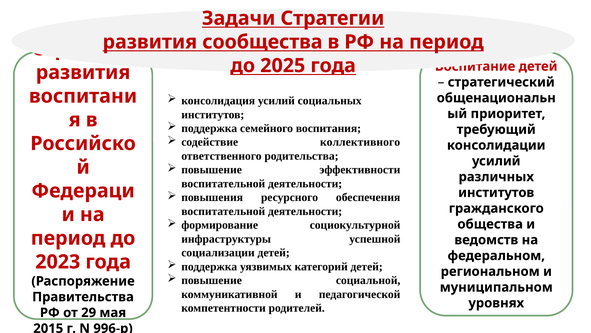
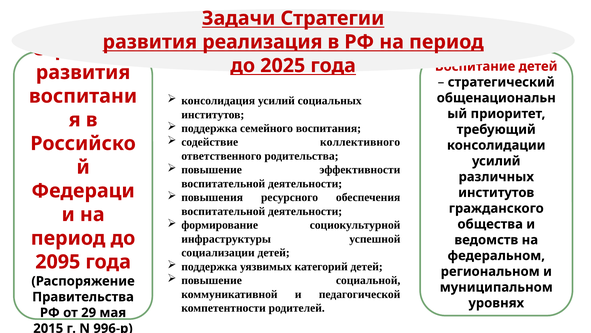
сообщества: сообщества -> реализация (262, 42)
2023: 2023 -> 2095 (58, 261)
